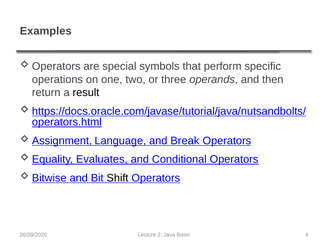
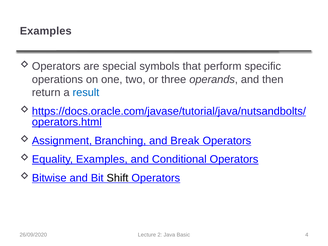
result colour: black -> blue (86, 93)
Language: Language -> Branching (120, 141)
Evaluates: Evaluates -> Examples (102, 159)
